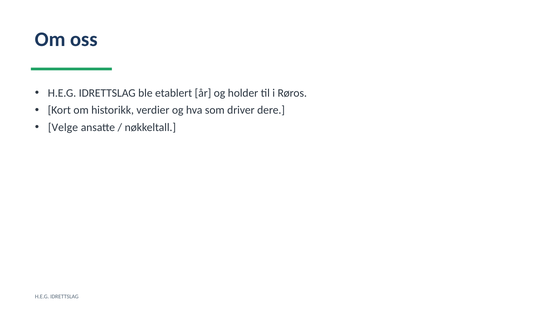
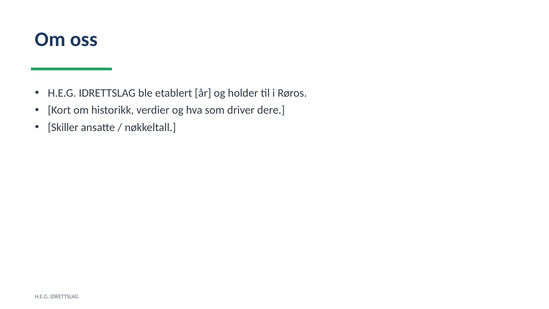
Velge: Velge -> Skiller (63, 127)
